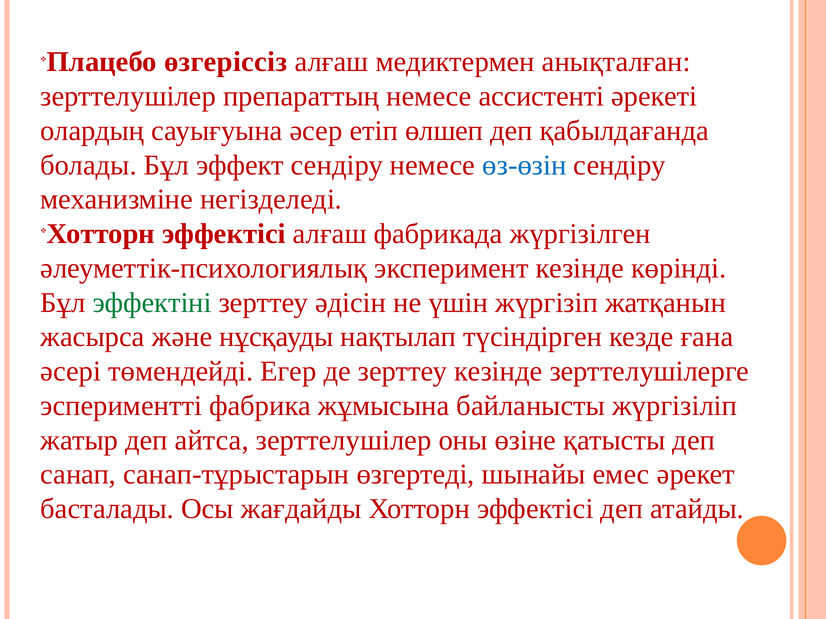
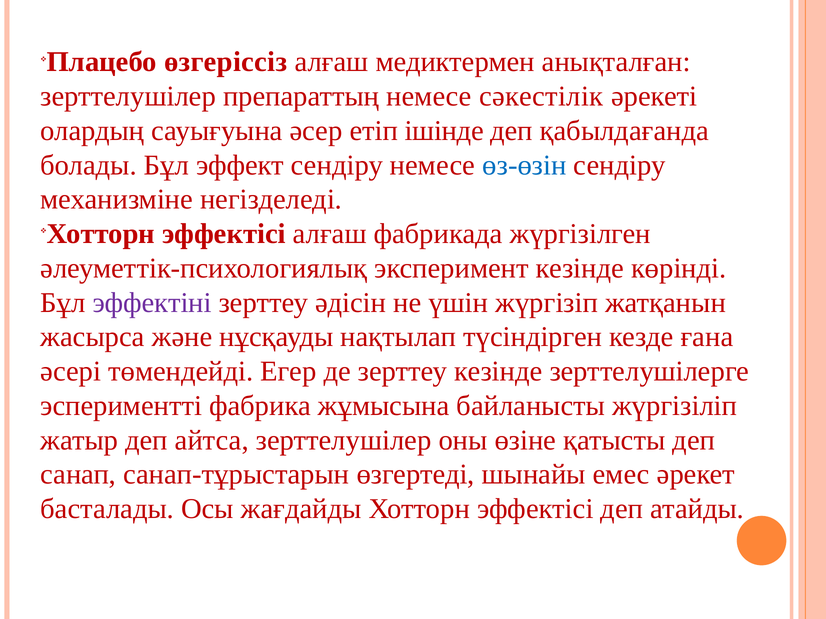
ассистенті: ассистенті -> сәкестілік (541, 96)
өлшеп: өлшеп -> ішінде (444, 131)
эффектіні colour: green -> purple (152, 303)
